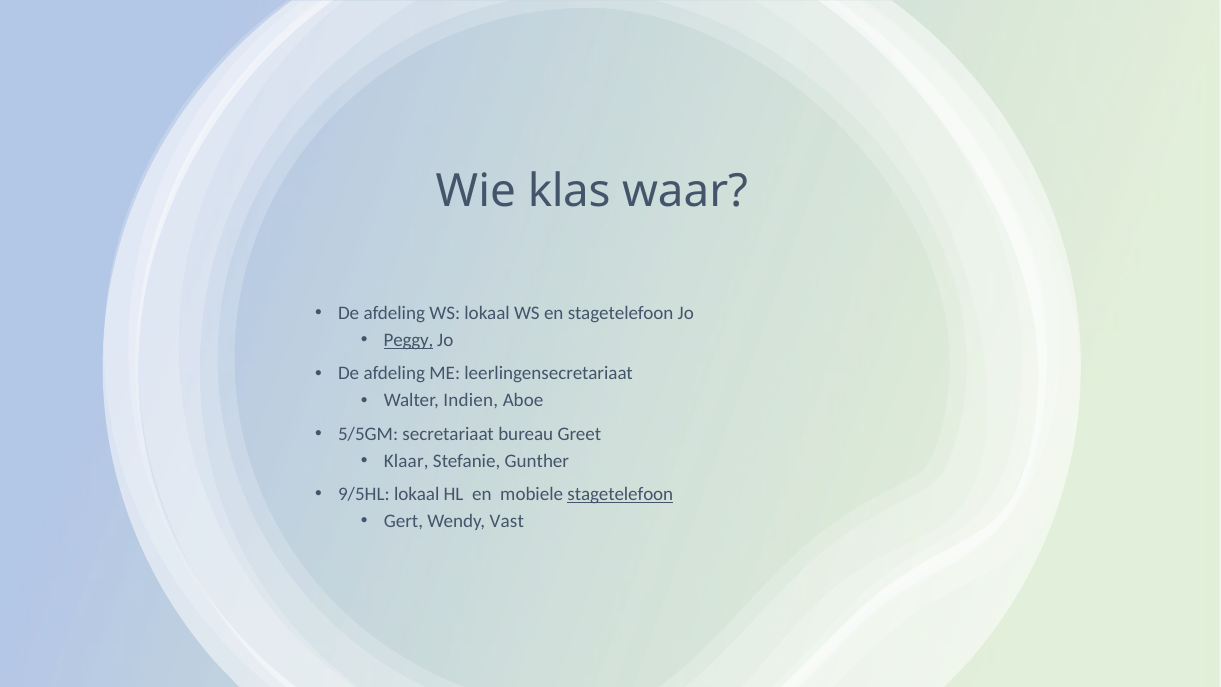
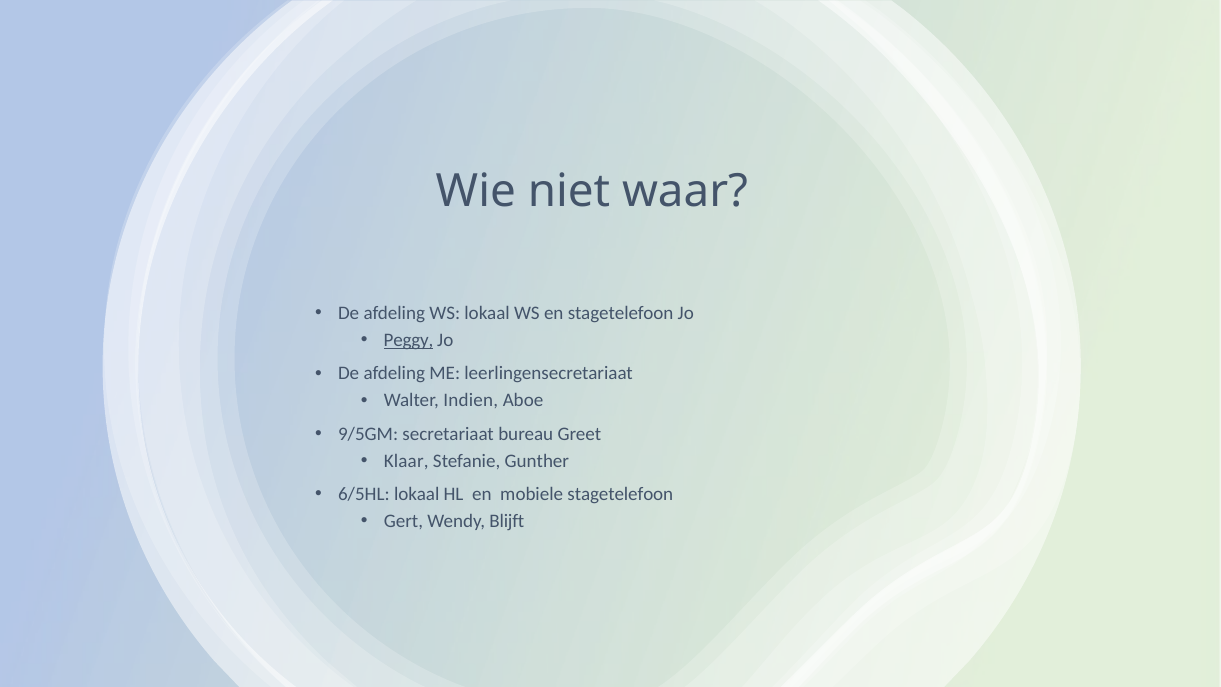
klas: klas -> niet (569, 191)
5/5GM: 5/5GM -> 9/5GM (368, 434)
9/5HL: 9/5HL -> 6/5HL (364, 494)
stagetelefoon underline: present -> none (620, 494)
Vast: Vast -> Blijft (507, 521)
